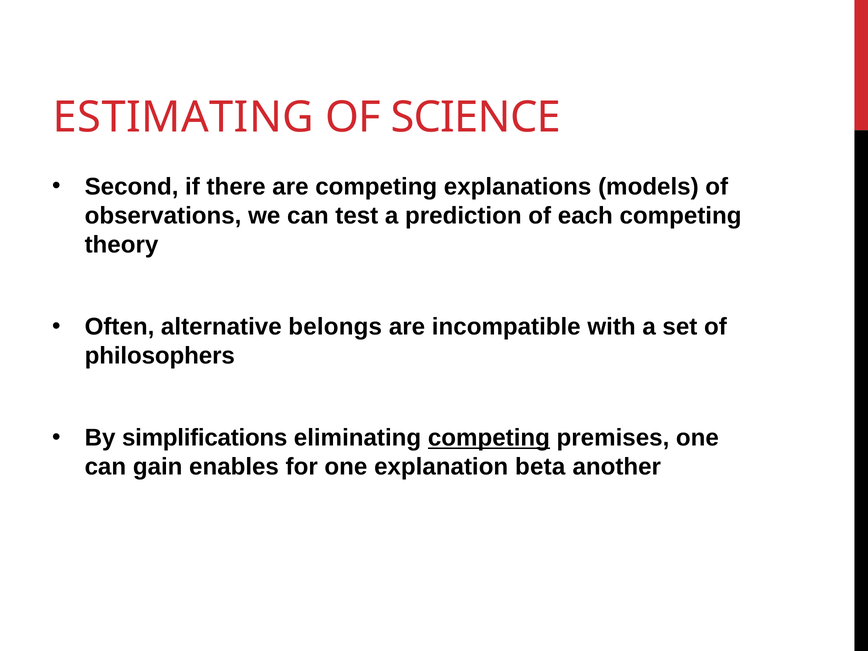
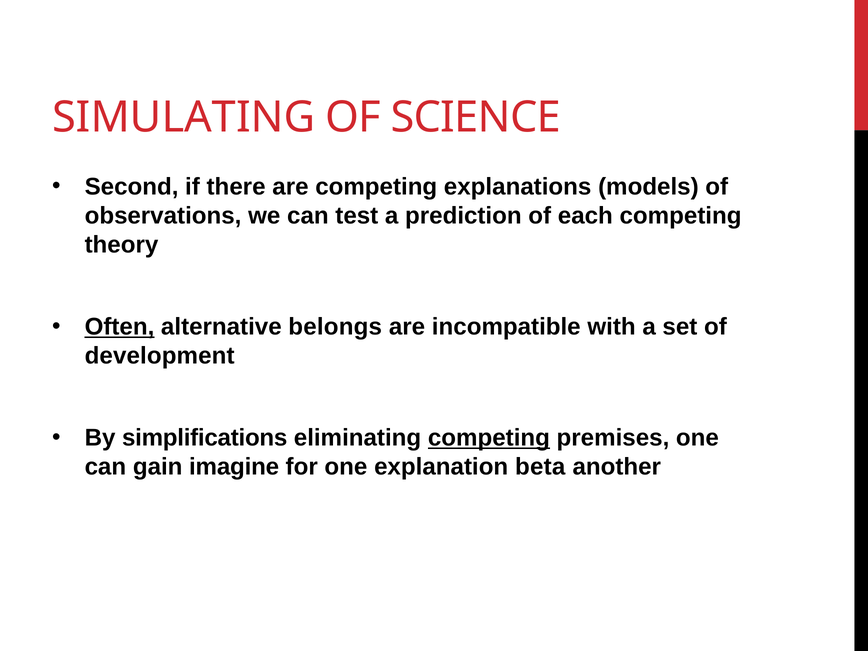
ESTIMATING: ESTIMATING -> SIMULATING (184, 117)
Often underline: none -> present (119, 327)
philosophers: philosophers -> development (160, 356)
enables: enables -> imagine (234, 467)
